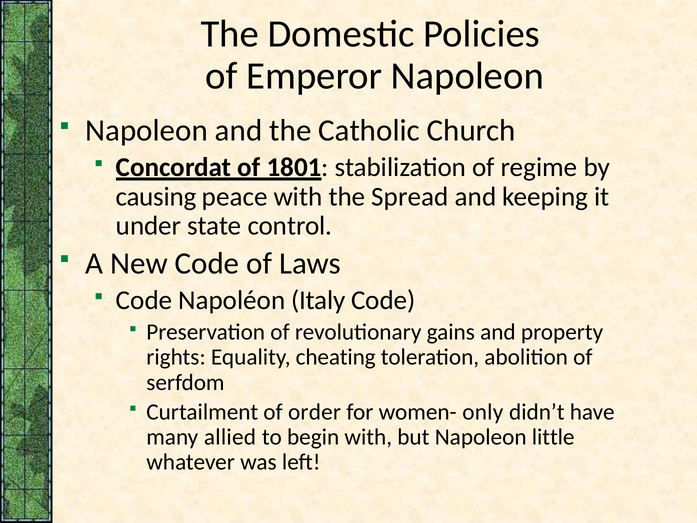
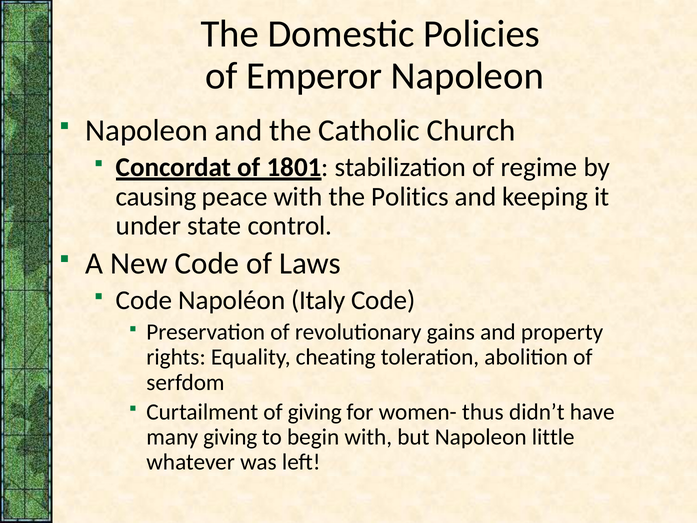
Spread: Spread -> Politics (410, 197)
of order: order -> giving (315, 412)
only: only -> thus (483, 412)
many allied: allied -> giving (230, 437)
